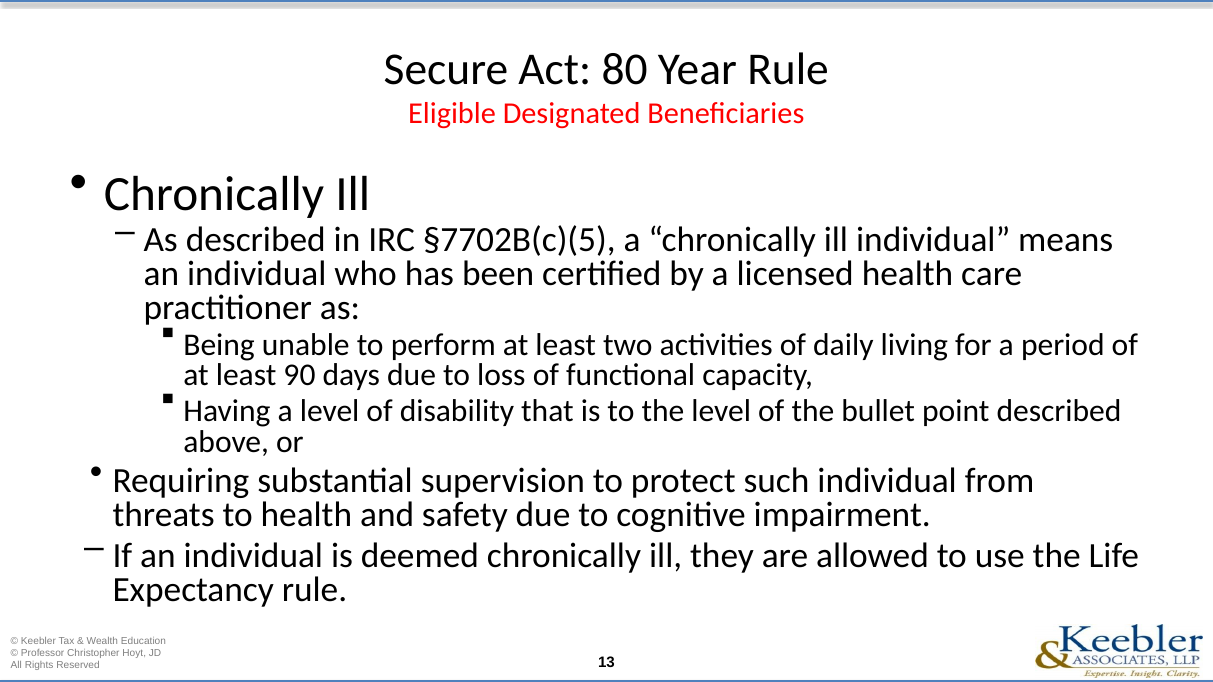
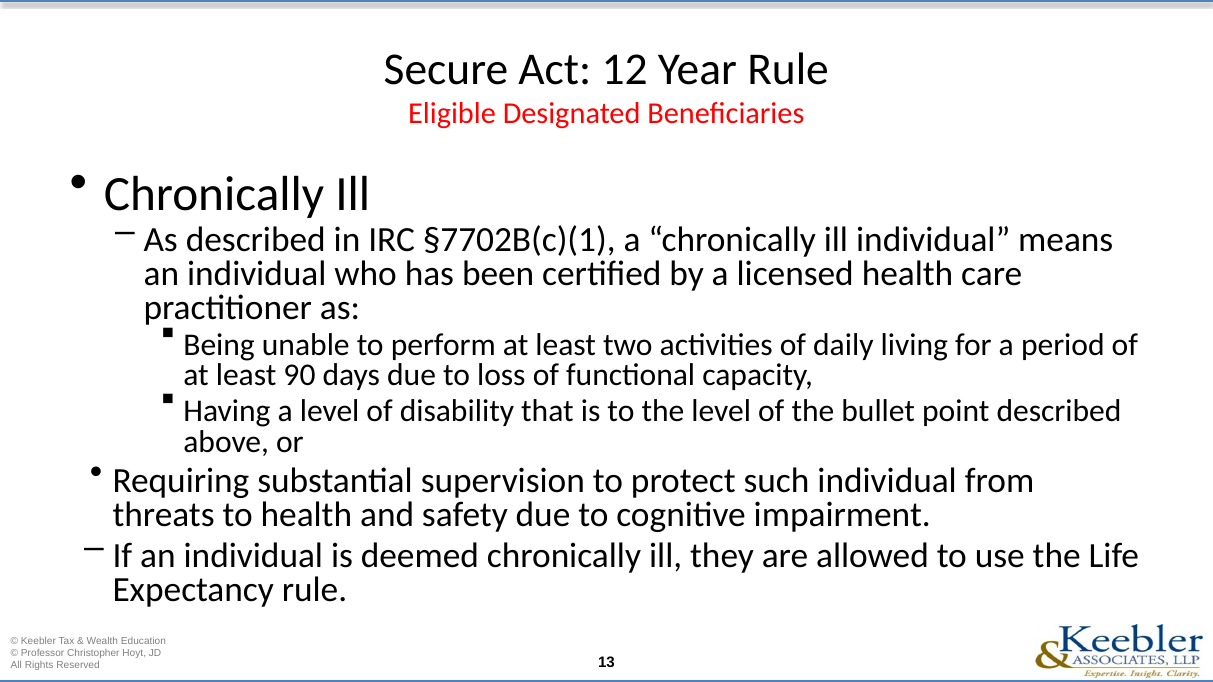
80: 80 -> 12 (625, 69)
§7702B(c)(5: §7702B(c)(5 -> §7702B(c)(1 (519, 240)
